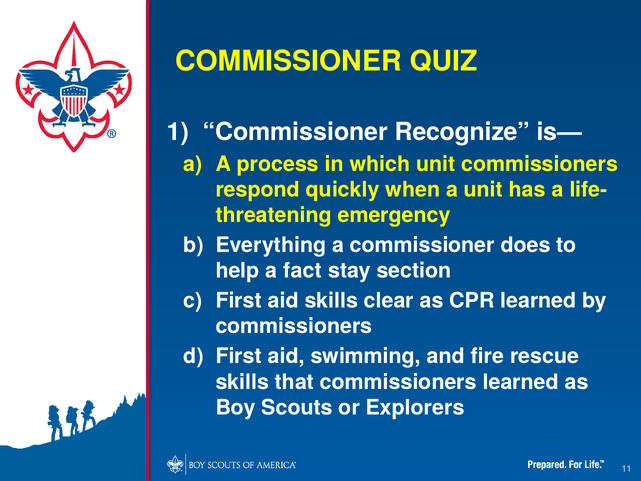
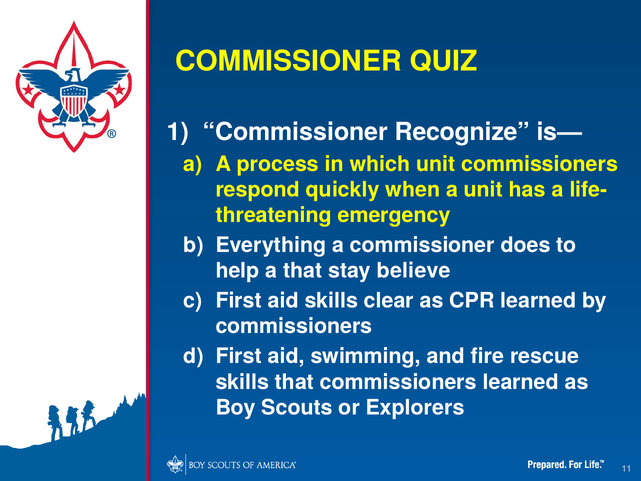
a fact: fact -> that (303, 271)
section: section -> believe (414, 271)
